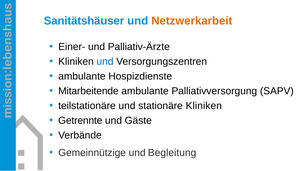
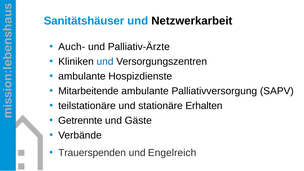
Netzwerkarbeit colour: orange -> black (192, 21)
Einer-: Einer- -> Auch- (72, 47)
stationäre Kliniken: Kliniken -> Erhalten (204, 106)
Gemeinnützige: Gemeinnützige -> Trauerspenden (92, 153)
Begleitung: Begleitung -> Engelreich (172, 153)
